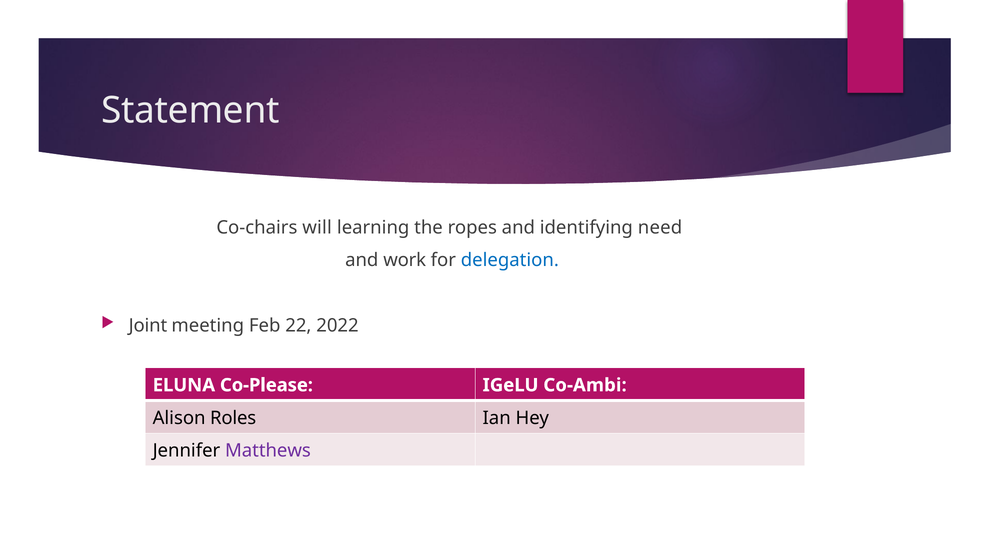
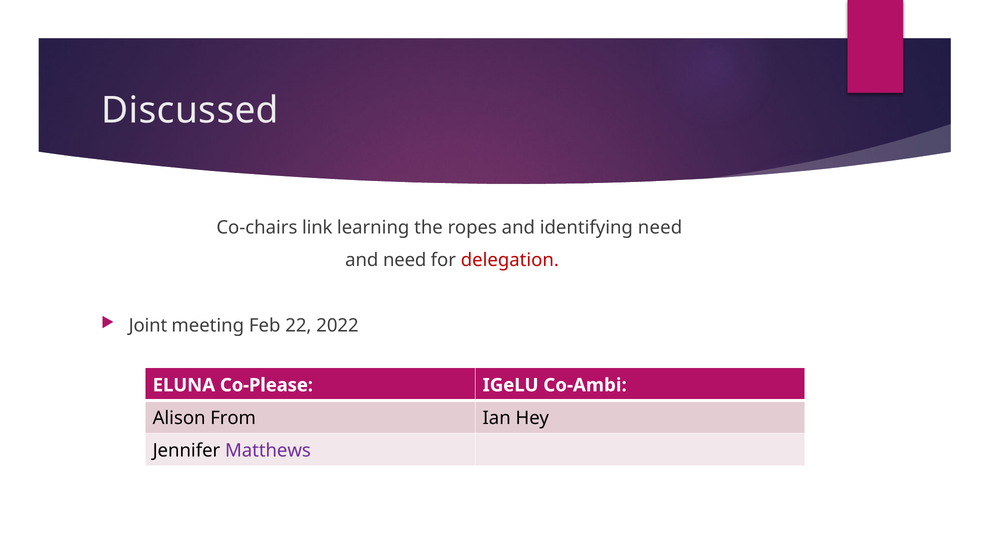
Statement: Statement -> Discussed (190, 110)
will: will -> link (317, 228)
and work: work -> need (405, 260)
delegation colour: blue -> red (510, 260)
Roles: Roles -> From (233, 418)
